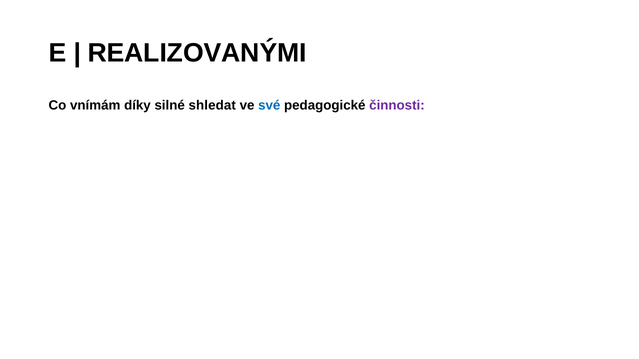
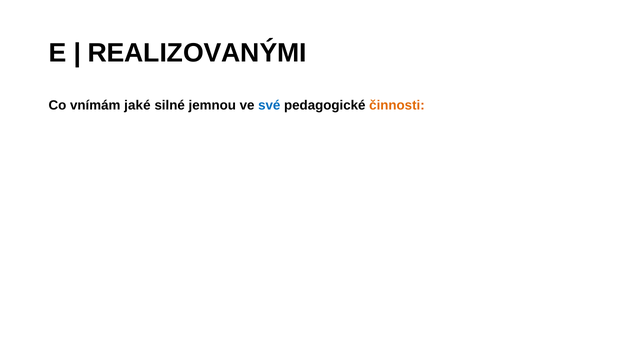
díky: díky -> jaké (137, 106)
shledat: shledat -> jemnou (212, 106)
činnosti colour: purple -> orange (397, 106)
